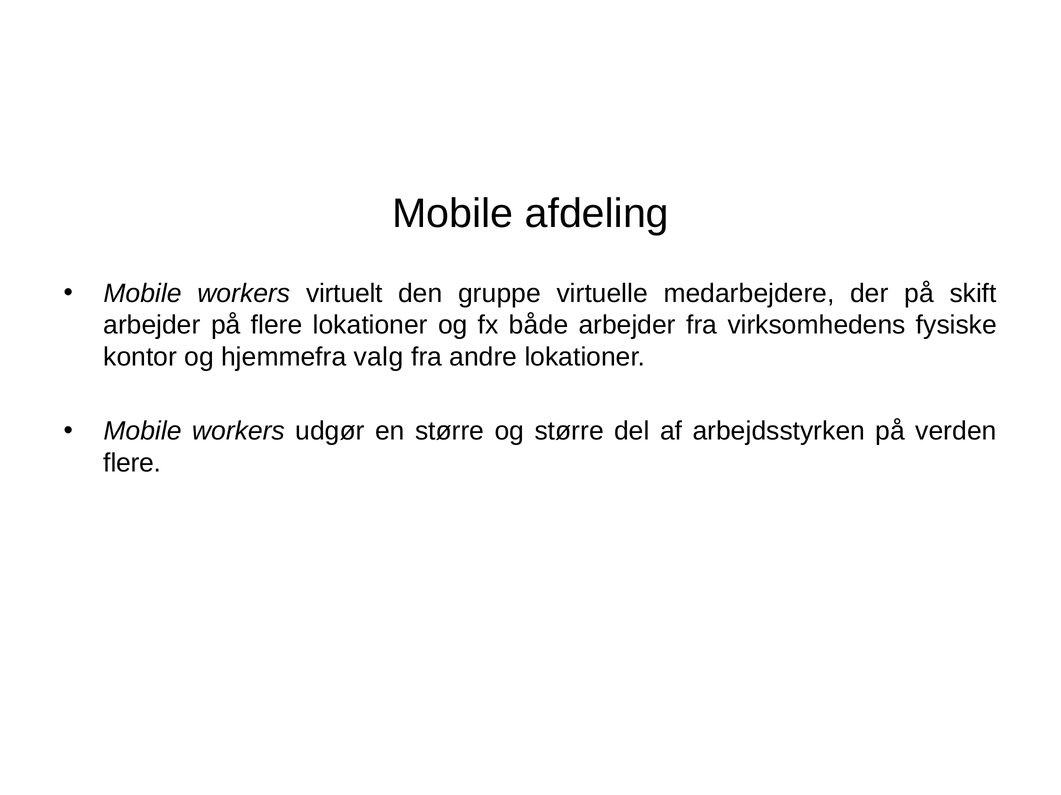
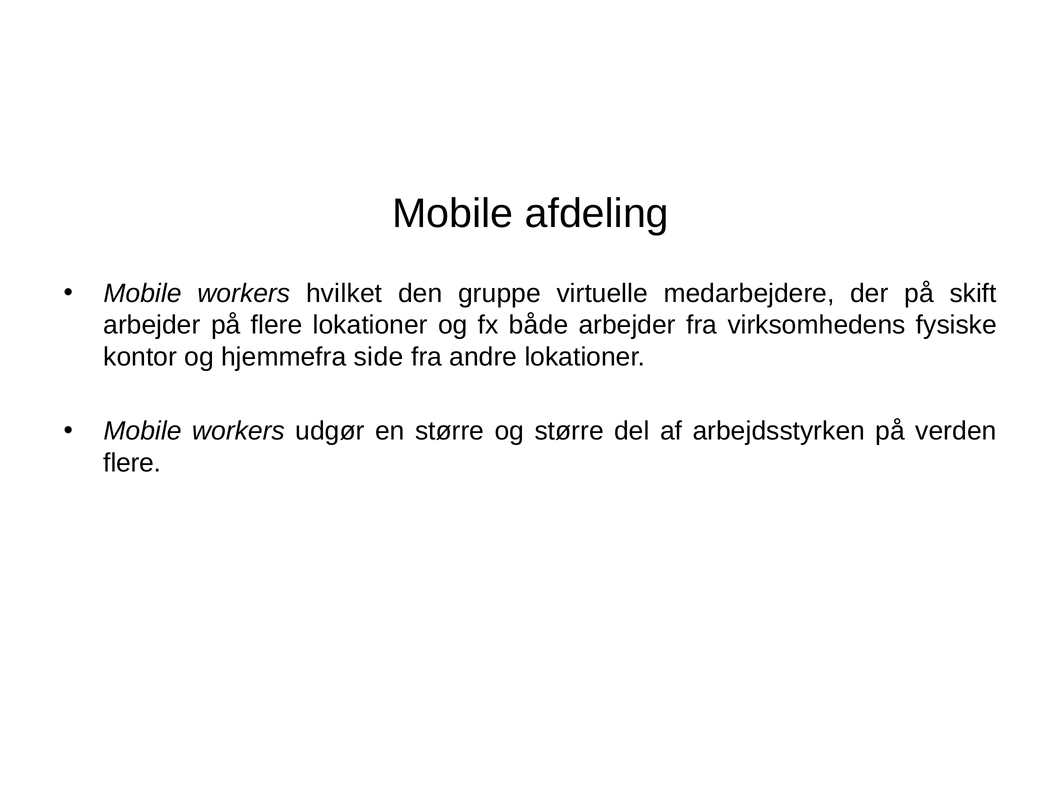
virtuelt: virtuelt -> hvilket (344, 294)
valg: valg -> side (379, 357)
